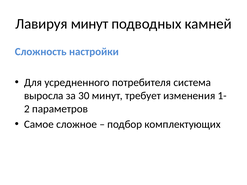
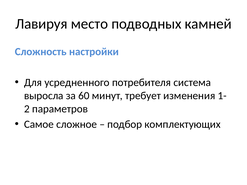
Лавируя минут: минут -> место (90, 24)
30: 30 -> 60 (84, 96)
